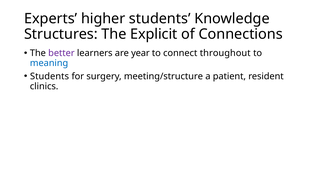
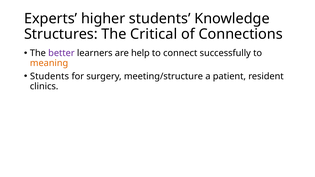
Explicit: Explicit -> Critical (154, 34)
year: year -> help (140, 53)
throughout: throughout -> successfully (225, 53)
meaning colour: blue -> orange (49, 63)
